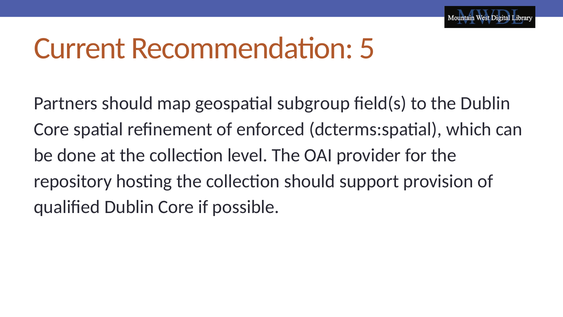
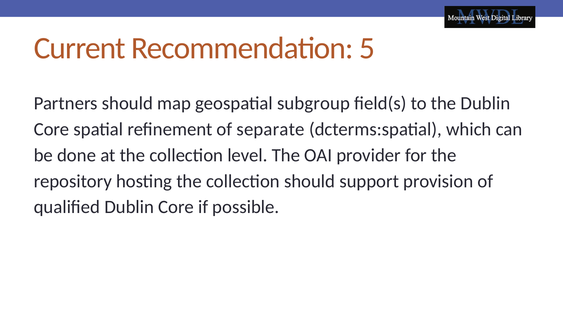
enforced: enforced -> separate (271, 129)
